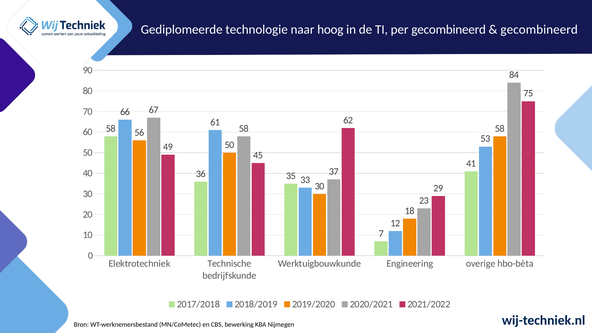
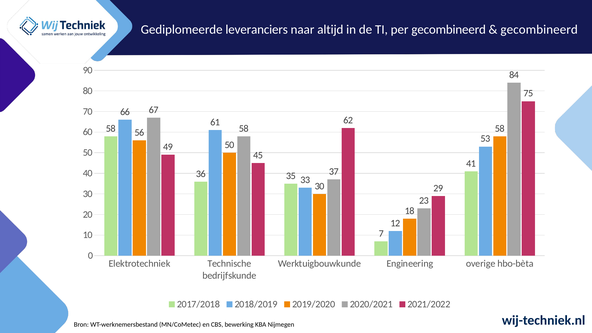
technologie: technologie -> leveranciers (257, 30)
hoog: hoog -> altijd (330, 30)
